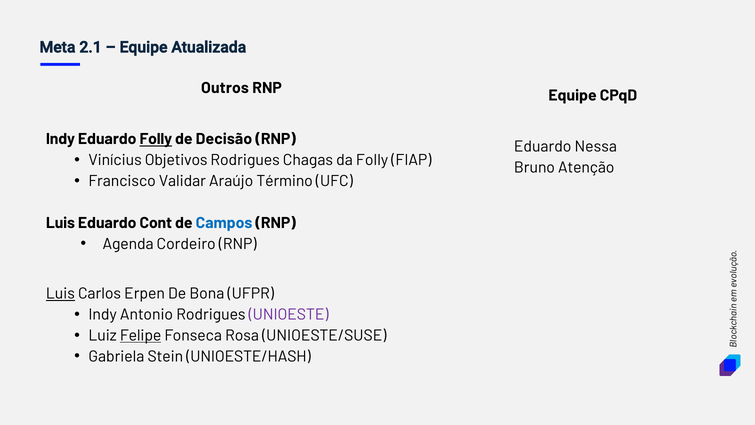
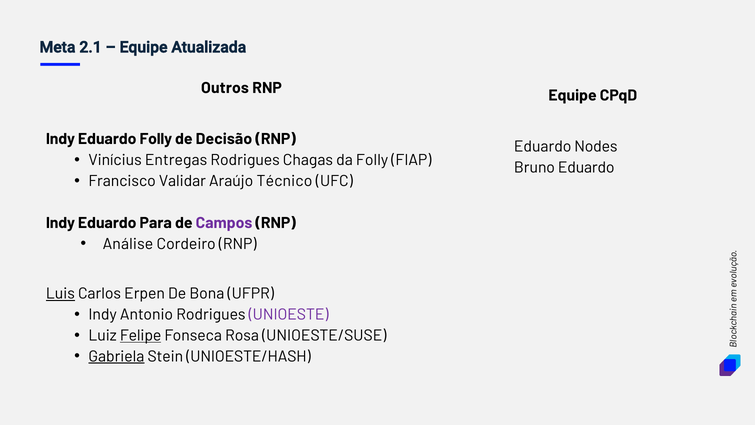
Folly underline: present -> none (156, 139)
Nessa: Nessa -> Nodes (596, 147)
Objetivos: Objetivos -> Entregas (176, 160)
Bruno Atenção: Atenção -> Eduardo (586, 167)
Término: Término -> Técnico (284, 181)
Luis: Luis -> Indy (60, 223)
Cont: Cont -> Para (156, 223)
Campos colour: blue -> purple (224, 223)
Agenda: Agenda -> Análise (128, 244)
Gabriela underline: none -> present (116, 356)
